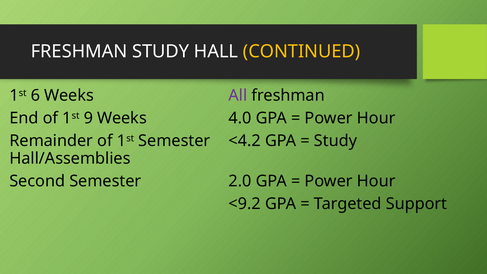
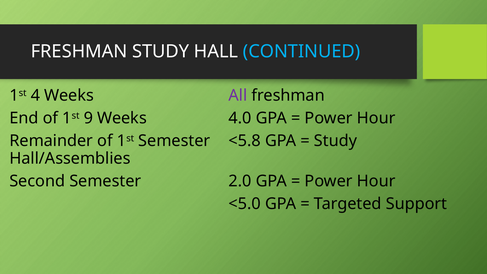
CONTINUED colour: yellow -> light blue (302, 52)
6: 6 -> 4 (35, 96)
<4.2: <4.2 -> <5.8 (245, 141)
<9.2: <9.2 -> <5.0 (245, 204)
